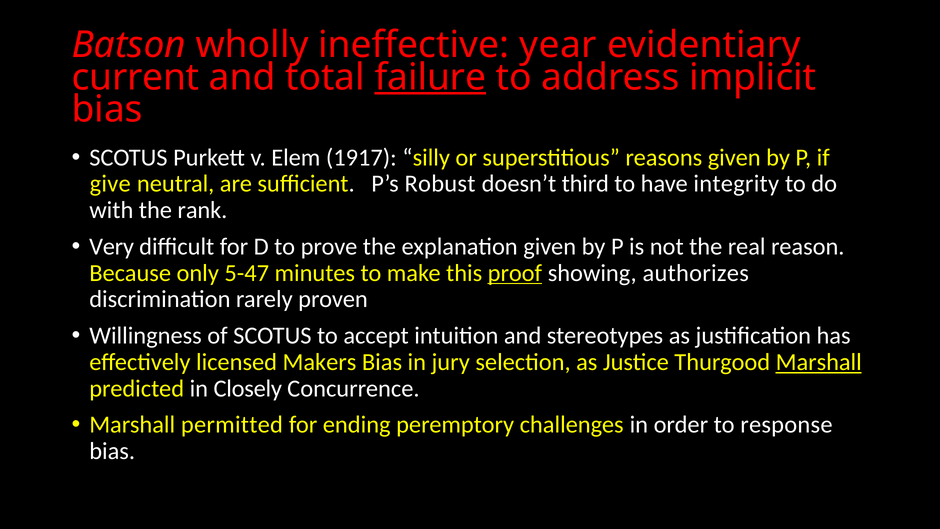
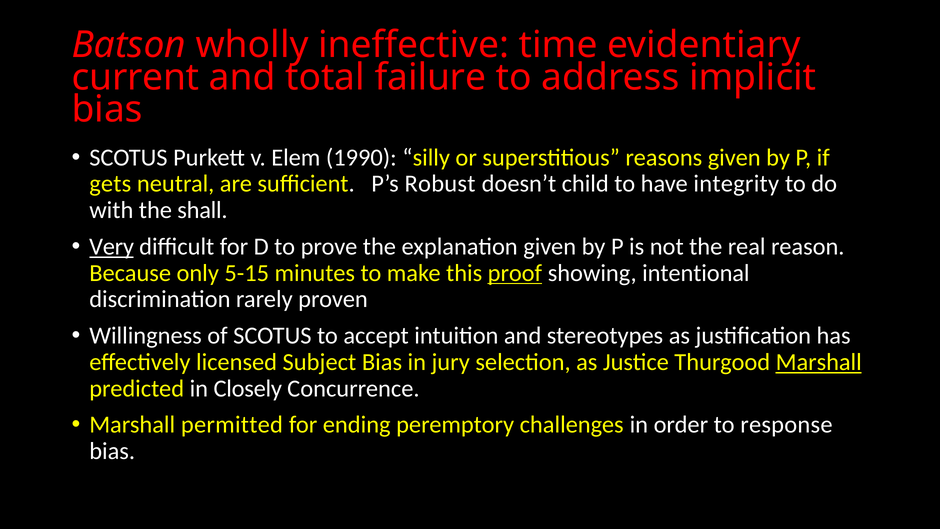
year: year -> time (558, 45)
failure underline: present -> none (430, 77)
1917: 1917 -> 1990 (361, 157)
give: give -> gets (110, 184)
third: third -> child (585, 184)
rank: rank -> shall (202, 210)
Very underline: none -> present (112, 246)
5-47: 5-47 -> 5-15 (247, 273)
authorizes: authorizes -> intentional (696, 273)
Makers: Makers -> Subject (319, 362)
